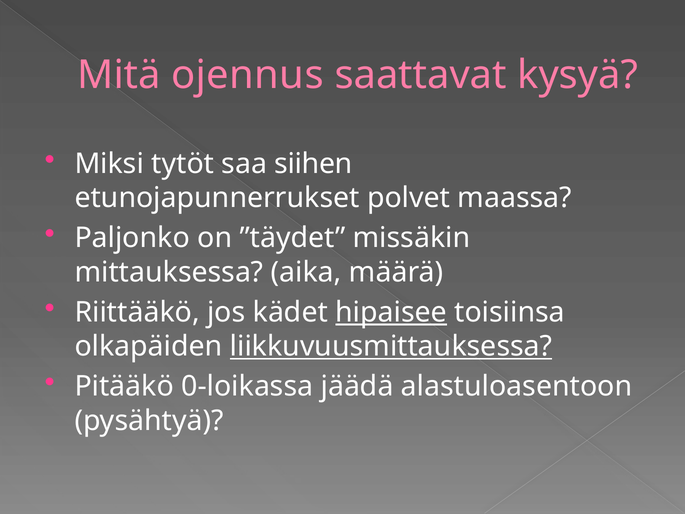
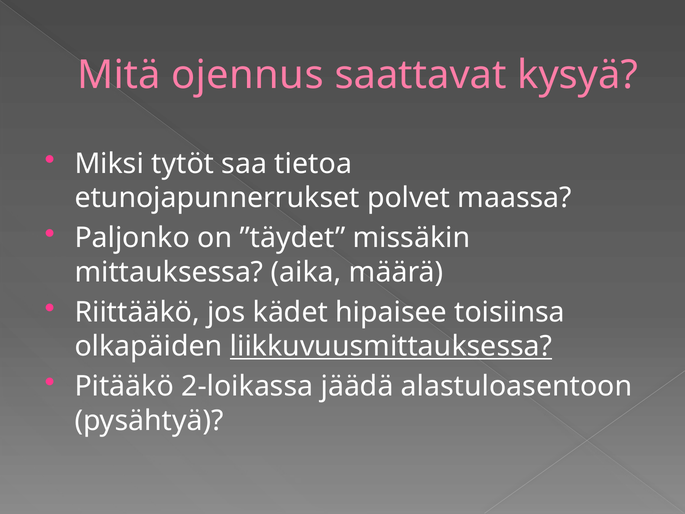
siihen: siihen -> tietoa (313, 164)
hipaisee underline: present -> none (391, 312)
0-loikassa: 0-loikassa -> 2-loikassa (247, 386)
